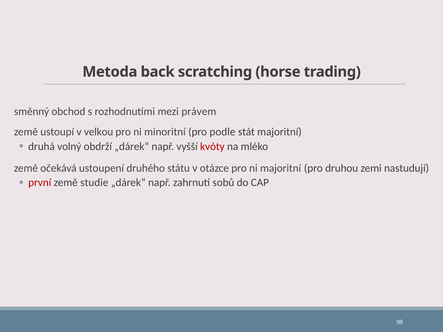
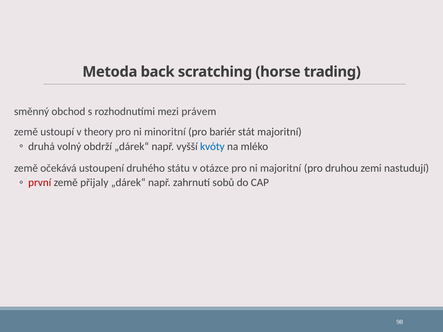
velkou: velkou -> theory (99, 132)
podle: podle -> bariér (223, 132)
kvóty colour: red -> blue (212, 146)
studie: studie -> přijaly (94, 183)
